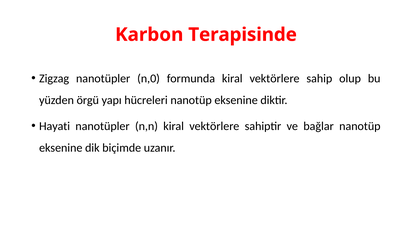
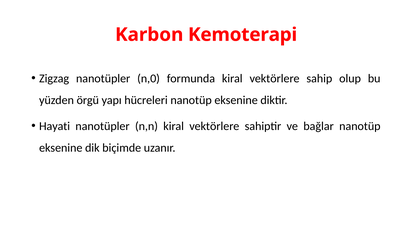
Terapisinde: Terapisinde -> Kemoterapi (243, 35)
